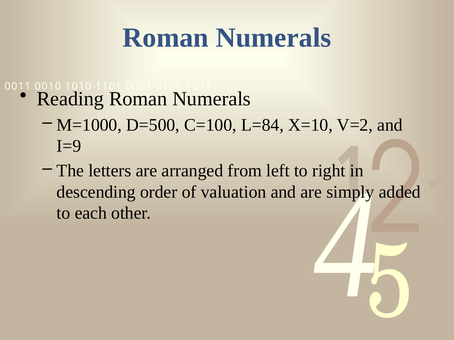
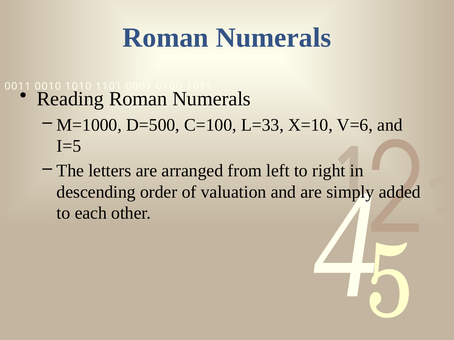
L=84: L=84 -> L=33 (262, 125)
V=2: V=2 -> V=6 (355, 125)
I=9: I=9 -> I=5 (69, 146)
